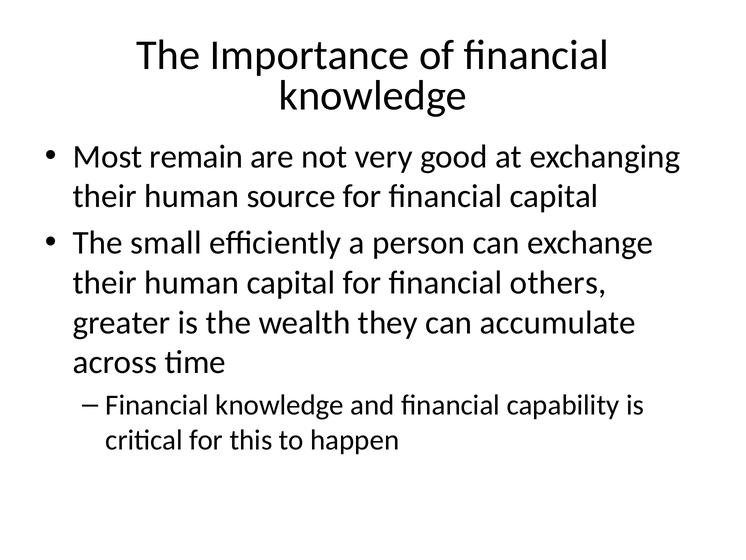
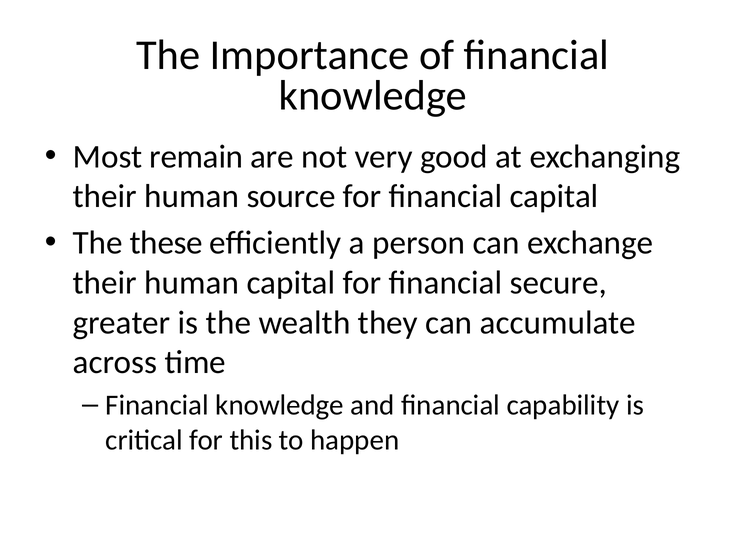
small: small -> these (166, 243)
others: others -> secure (558, 283)
